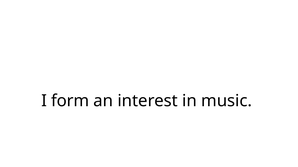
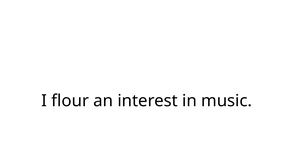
form: form -> flour (70, 101)
